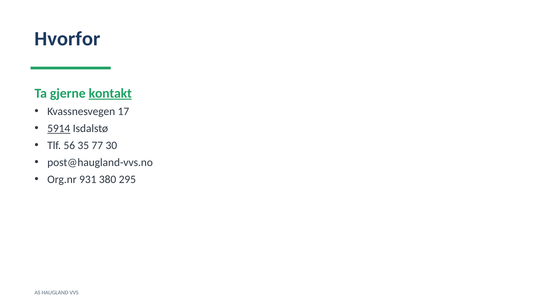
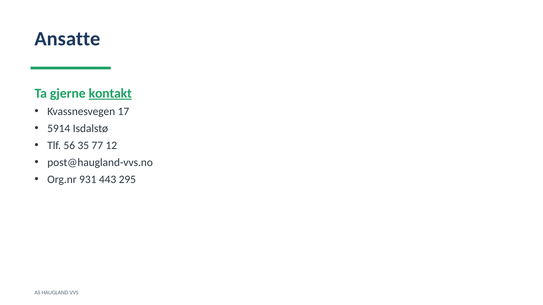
Hvorfor: Hvorfor -> Ansatte (68, 39)
5914 underline: present -> none (59, 129)
30: 30 -> 12 (111, 146)
380: 380 -> 443 (108, 180)
